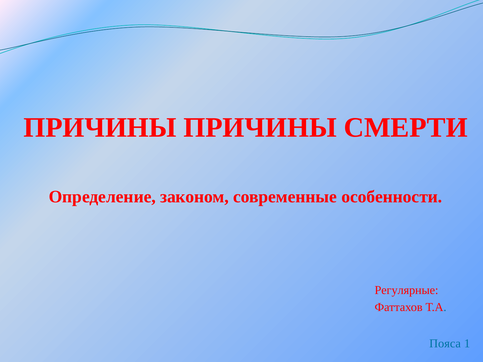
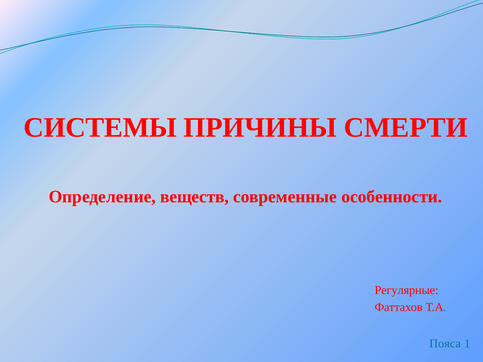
ПРИЧИНЫ: ПРИЧИНЫ -> СИСТЕМЫ (100, 128)
законом: законом -> веществ (194, 197)
